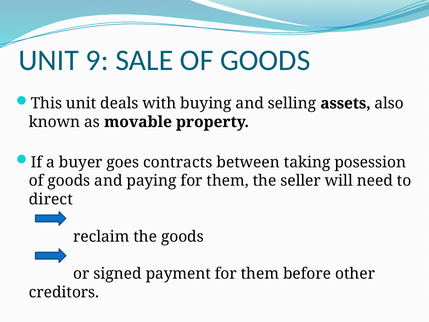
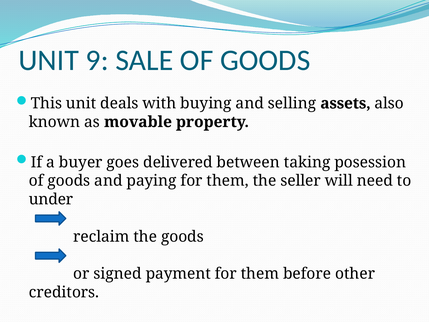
contracts: contracts -> delivered (178, 162)
direct: direct -> under (51, 199)
